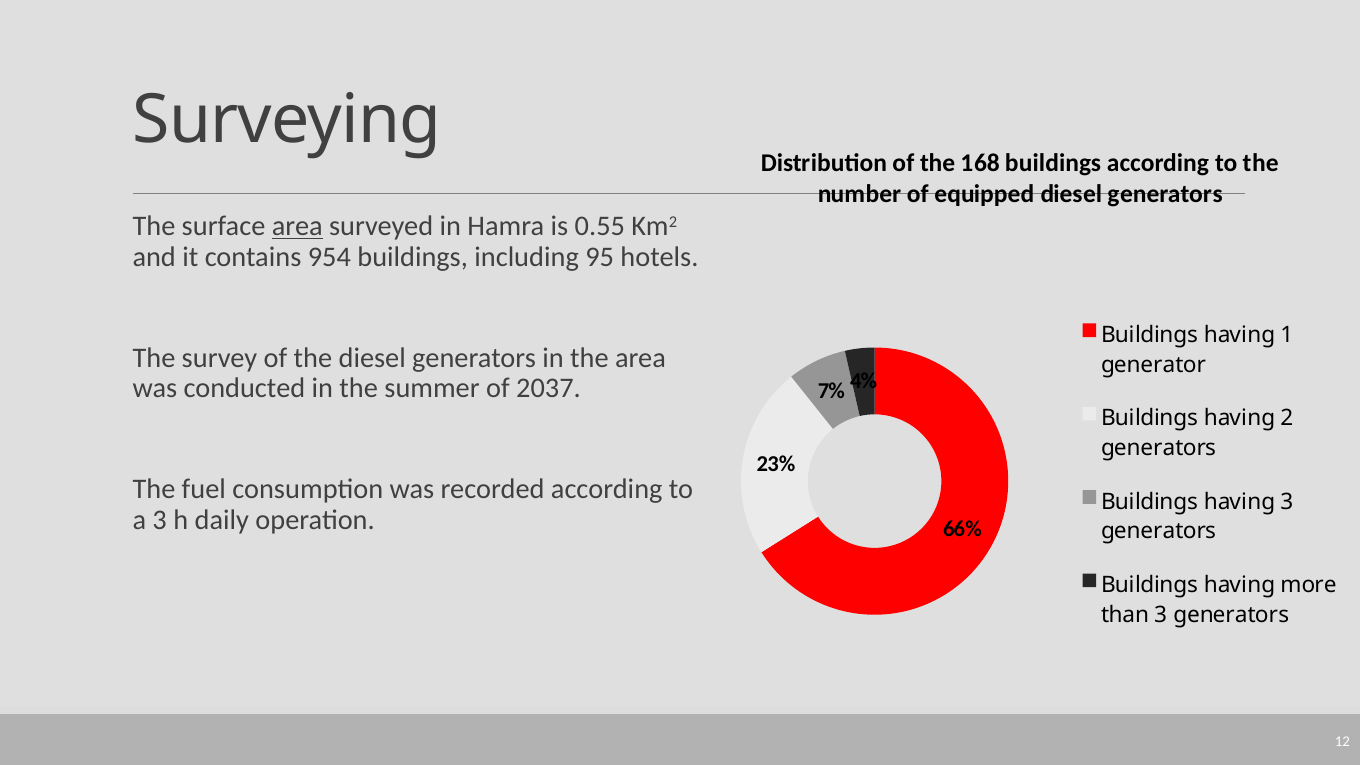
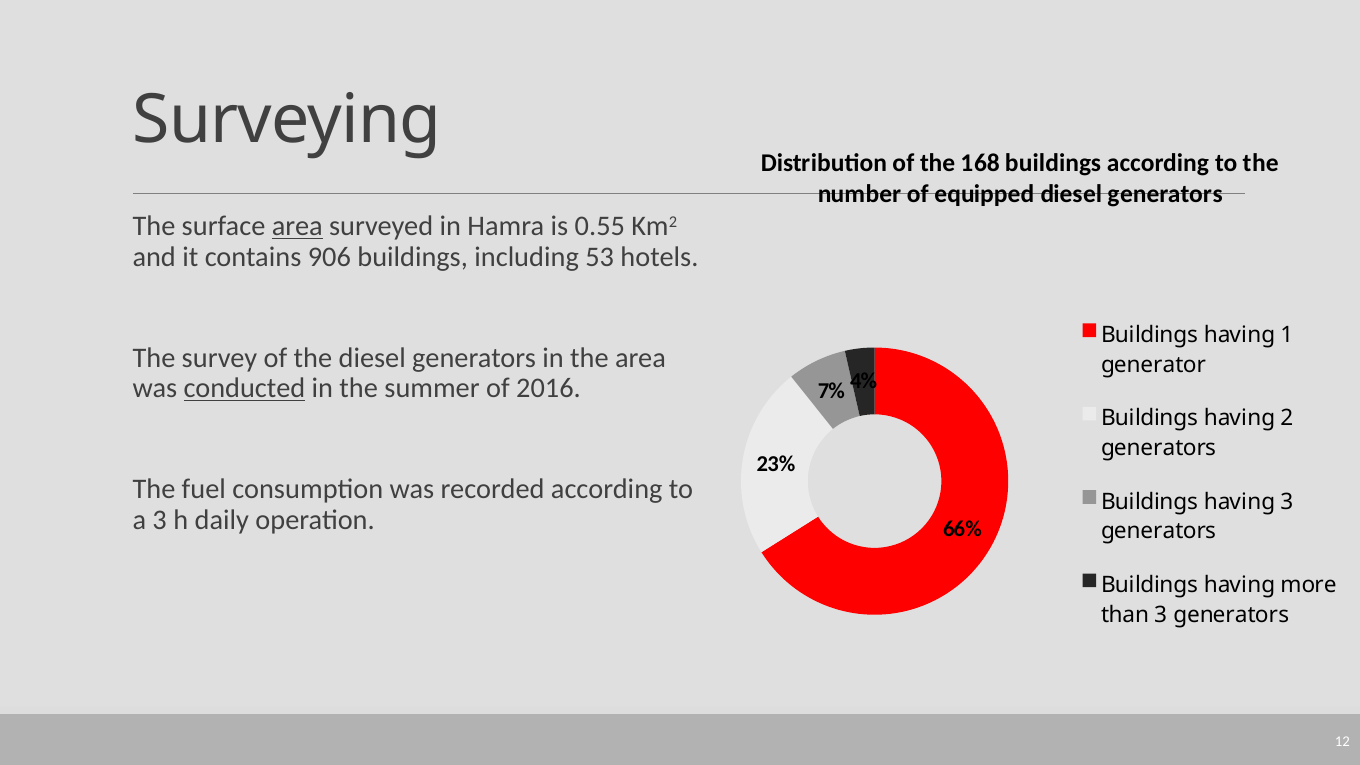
954: 954 -> 906 (329, 257)
95: 95 -> 53 (600, 257)
conducted underline: none -> present (244, 388)
2037: 2037 -> 2016 (548, 388)
